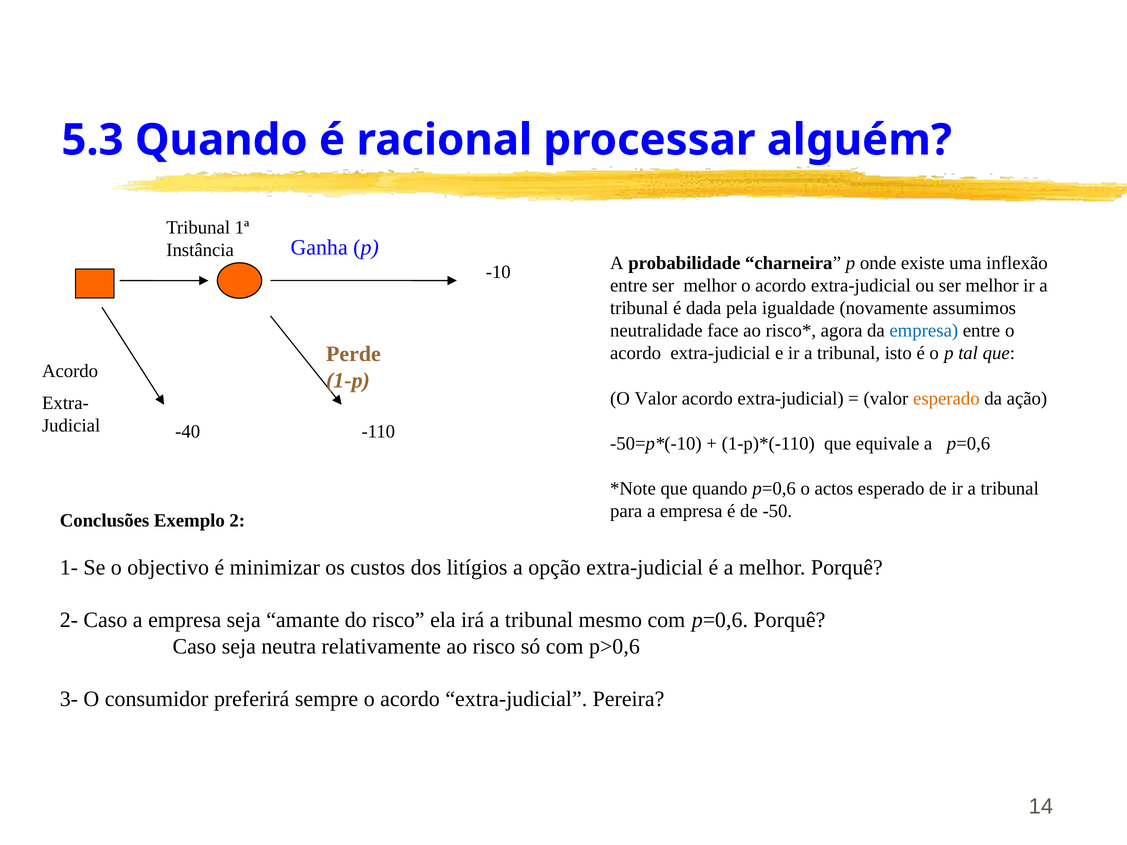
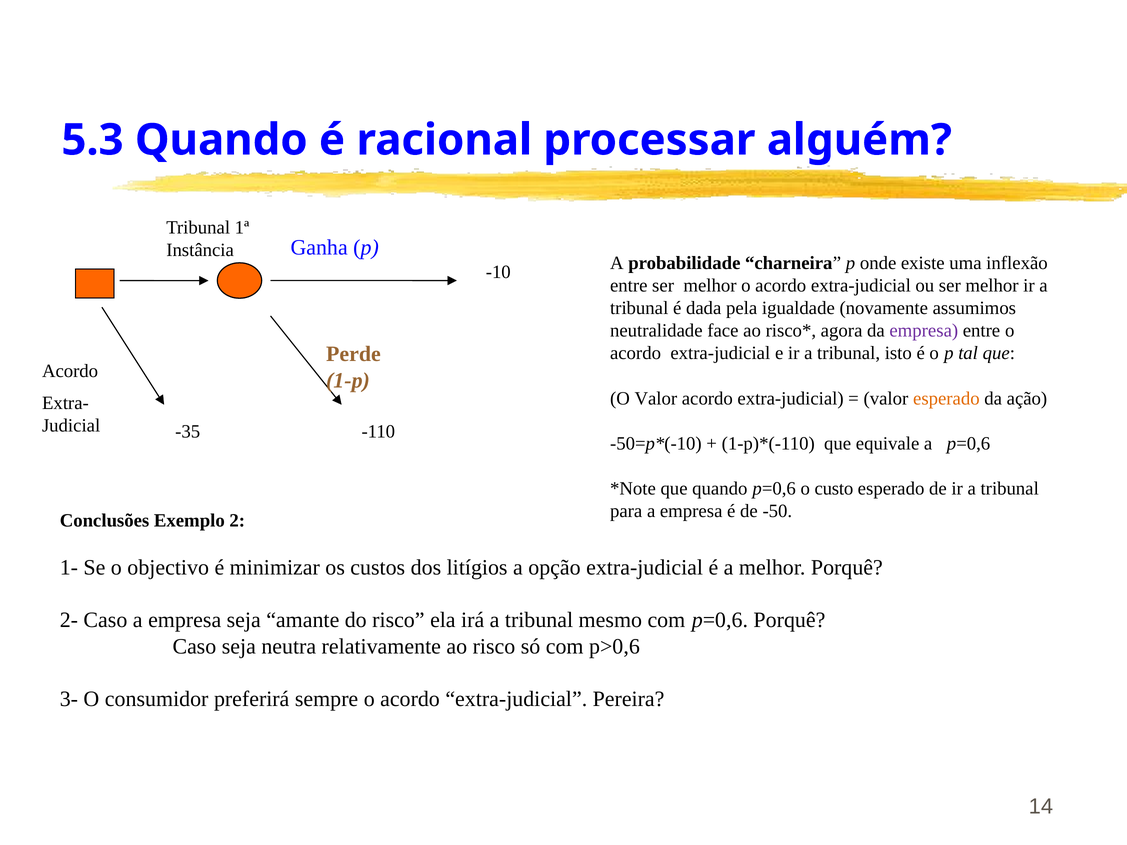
empresa colour: blue -> purple (924, 331)
-40: -40 -> -35 (188, 432)
actos: actos -> custo (834, 489)
